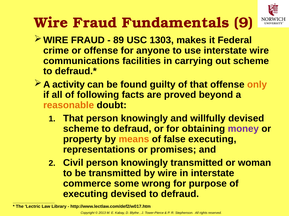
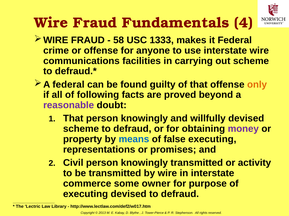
9: 9 -> 4 (243, 23)
89: 89 -> 58 (119, 40)
1303: 1303 -> 1333 (162, 40)
activity: activity -> federal (68, 85)
reasonable colour: orange -> purple (69, 106)
means colour: orange -> blue (134, 140)
woman: woman -> activity (255, 163)
wrong: wrong -> owner (156, 184)
